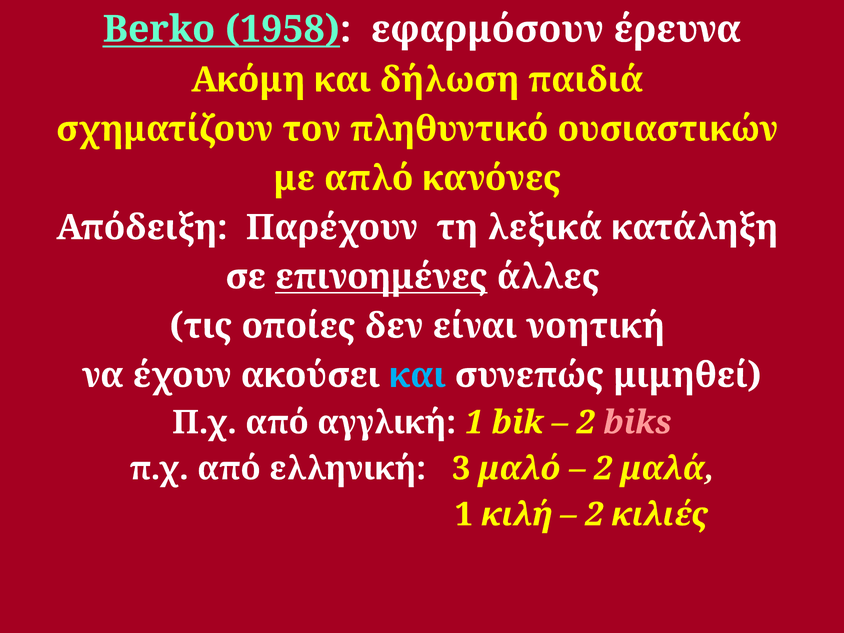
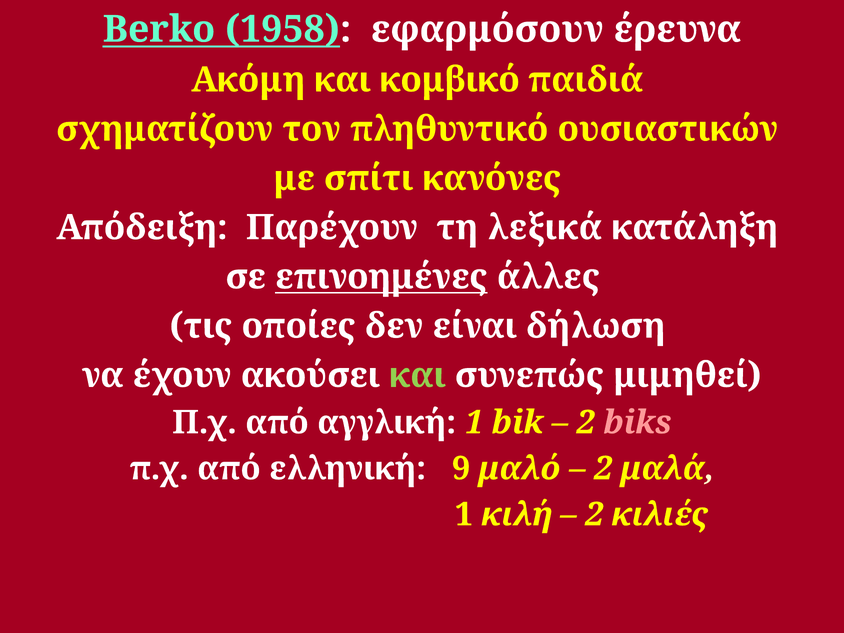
δήλωση: δήλωση -> κομβικό (450, 80)
απλό: απλό -> σπίτι (369, 178)
νοητική: νοητική -> δήλωση (596, 326)
και colour: light blue -> light green (418, 375)
3: 3 -> 9 (461, 469)
